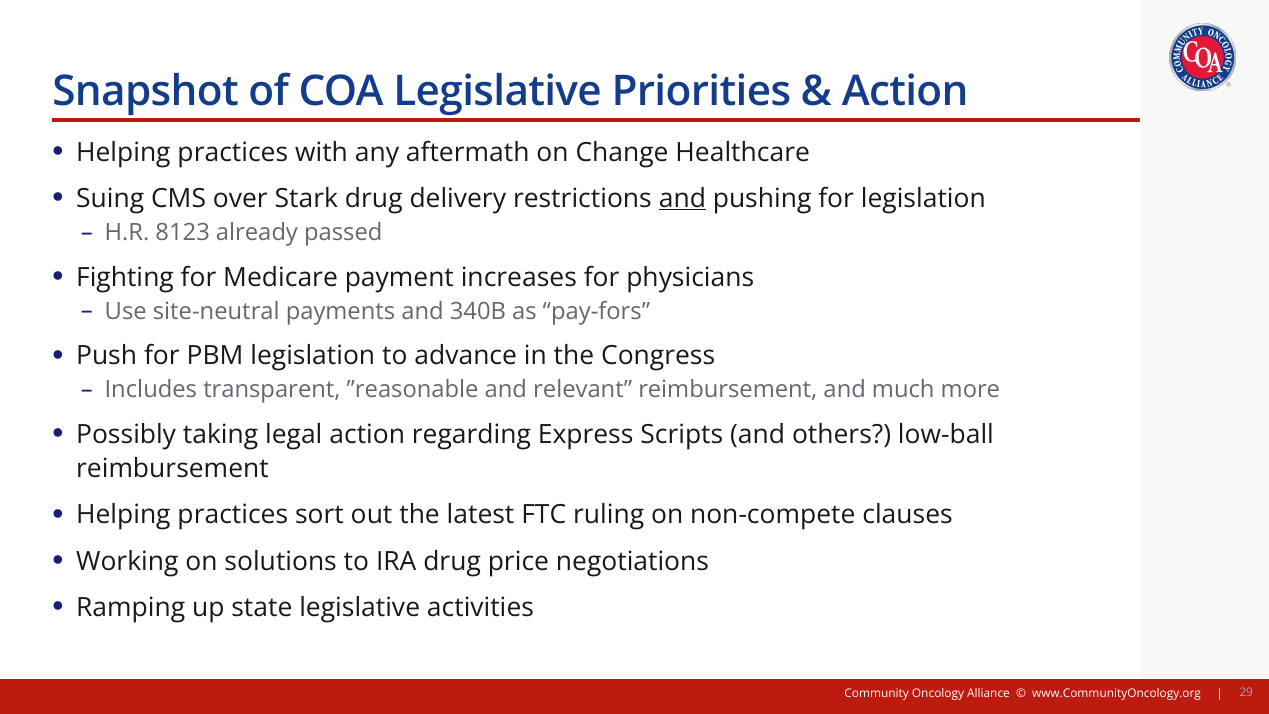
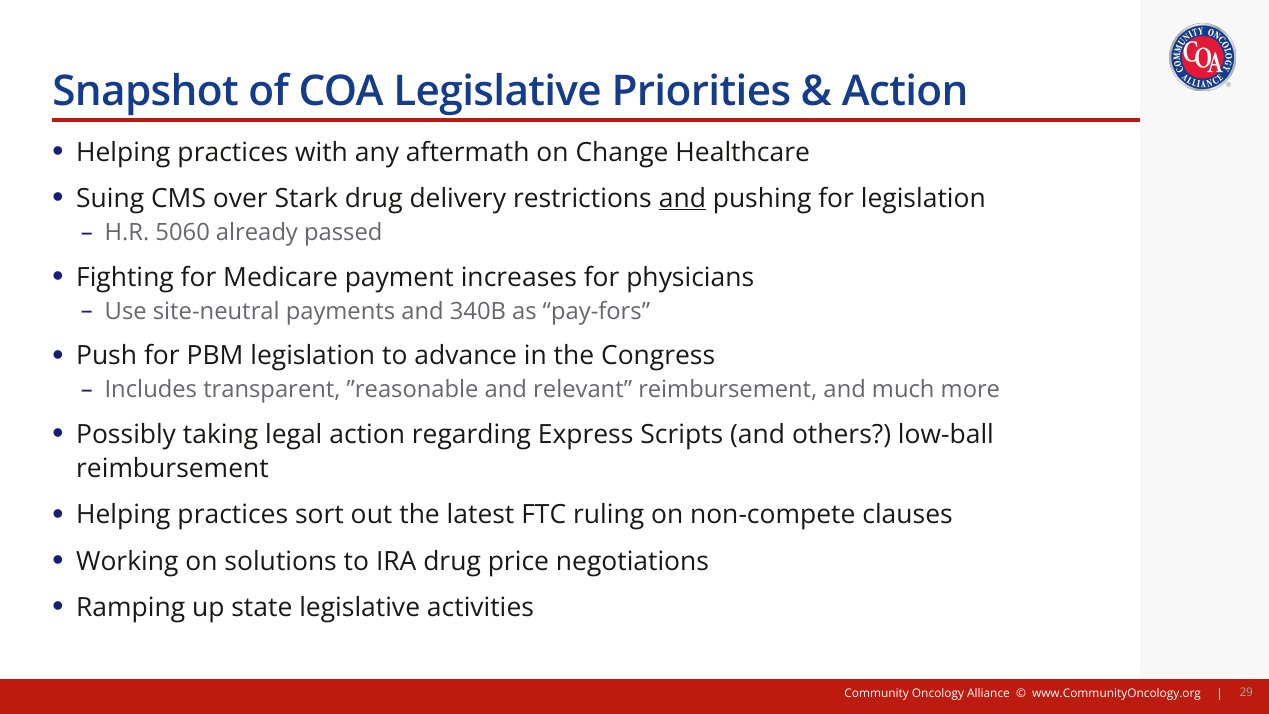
8123: 8123 -> 5060 (183, 233)
